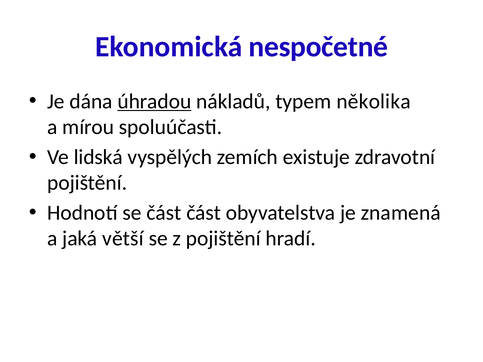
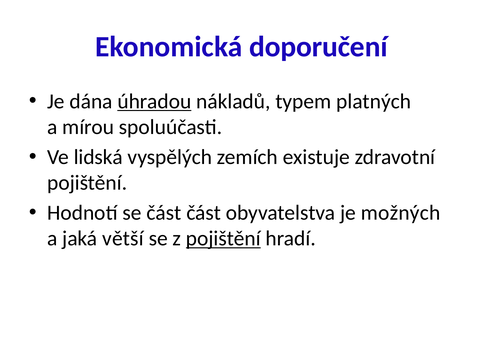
nespočetné: nespočetné -> doporučení (318, 47)
několika: několika -> platných (374, 101)
znamená: znamená -> možných (401, 213)
pojištění underline: none -> present (223, 239)
